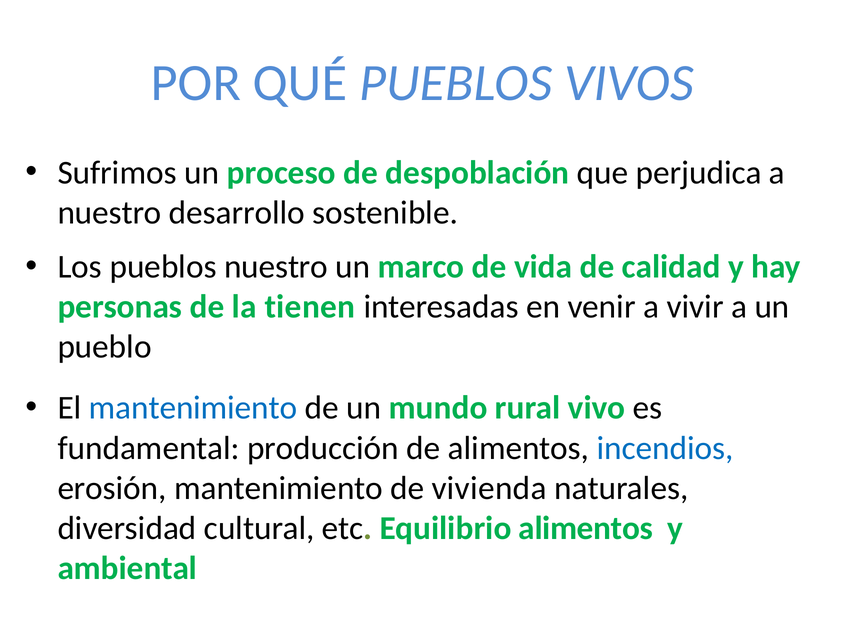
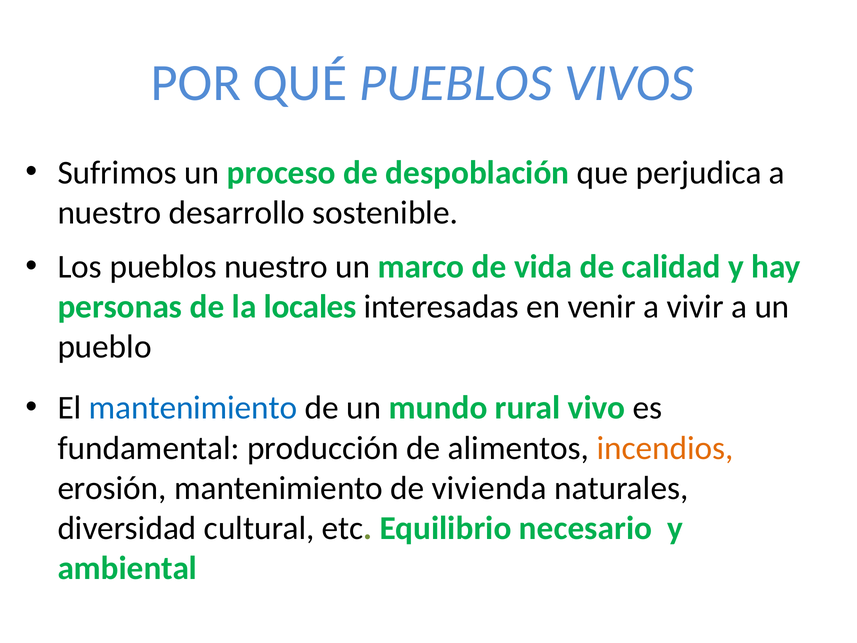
tienen: tienen -> locales (310, 307)
incendios colour: blue -> orange (665, 448)
Equilibrio alimentos: alimentos -> necesario (586, 528)
